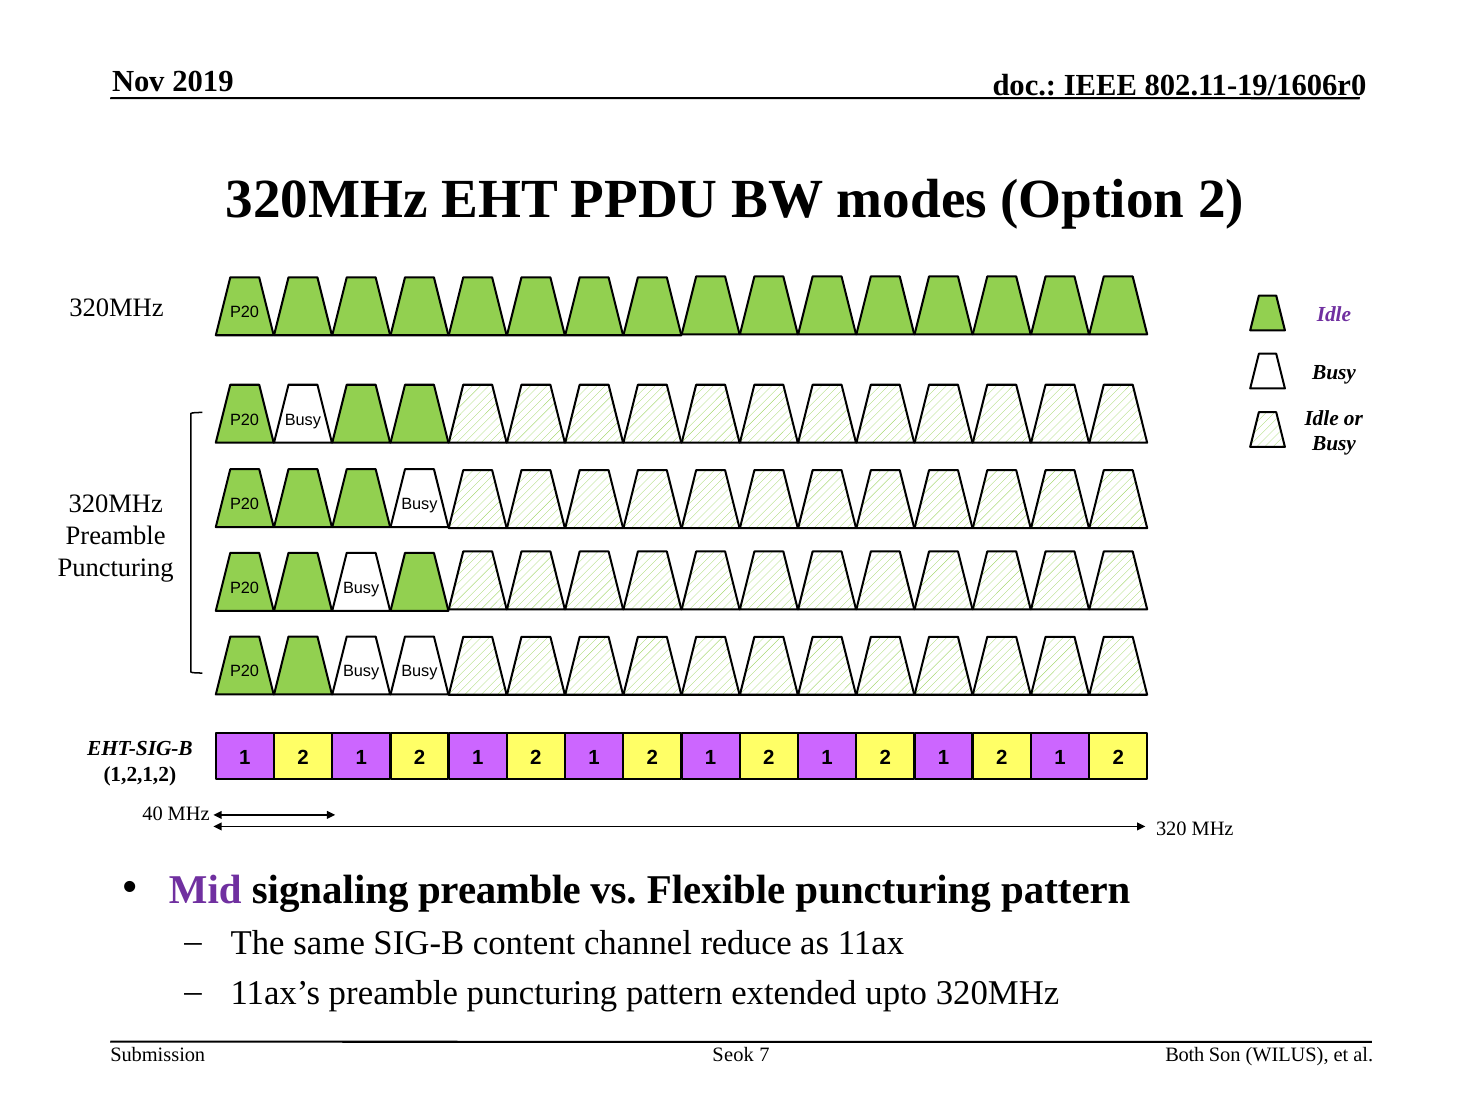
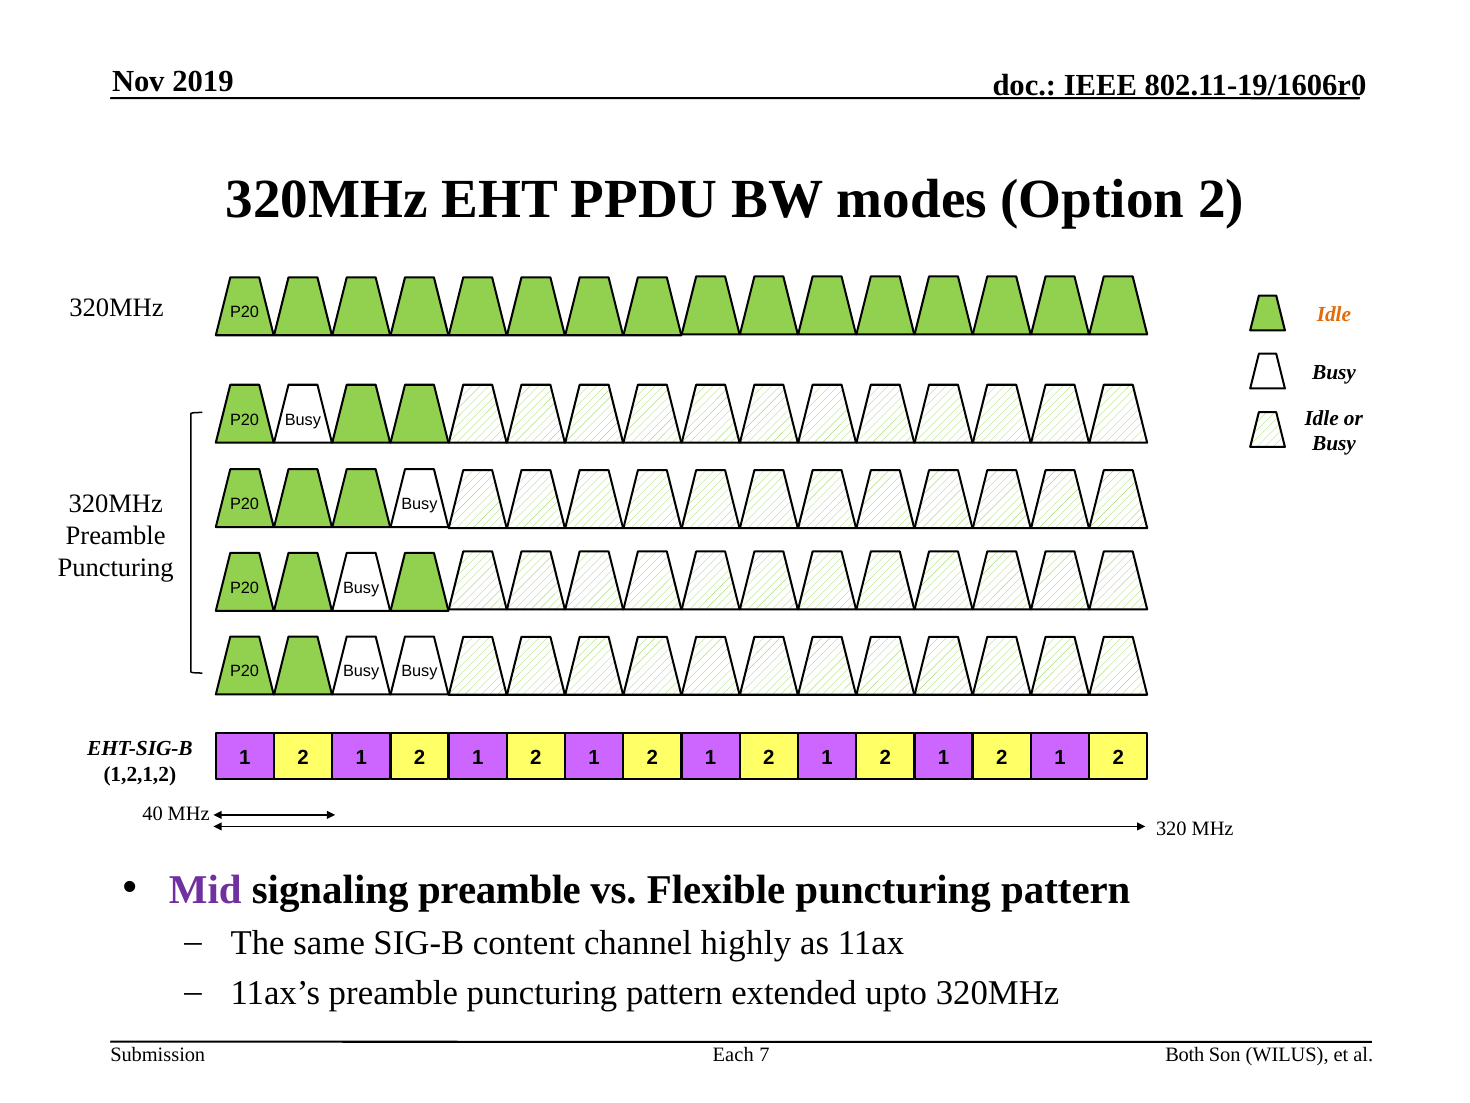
Idle colour: purple -> orange (1334, 314)
reduce: reduce -> highly (746, 943)
Seok: Seok -> Each (733, 1055)
